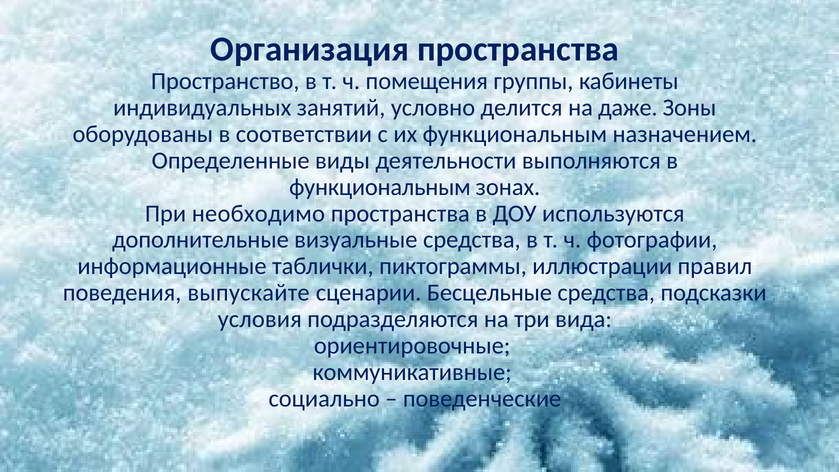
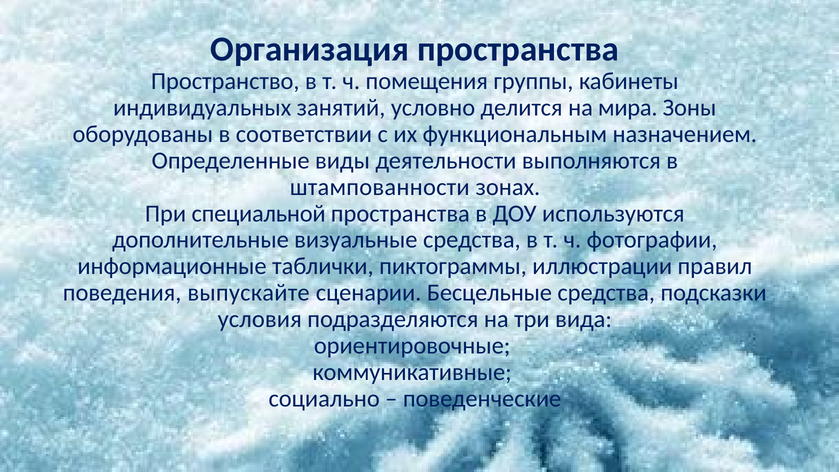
даже: даже -> мира (628, 108)
функциональным: функциональным -> штампованности (380, 187)
необходимо: необходимо -> специальной (259, 213)
